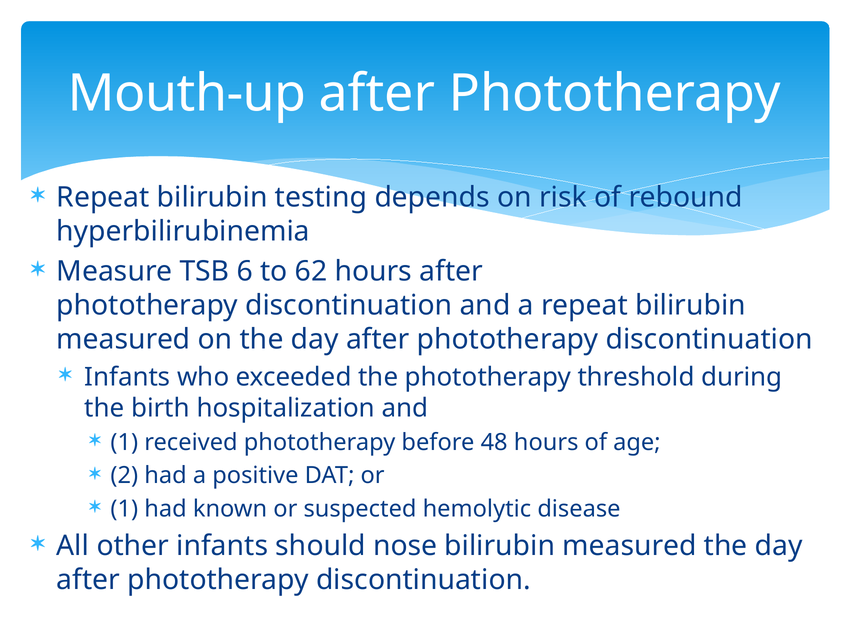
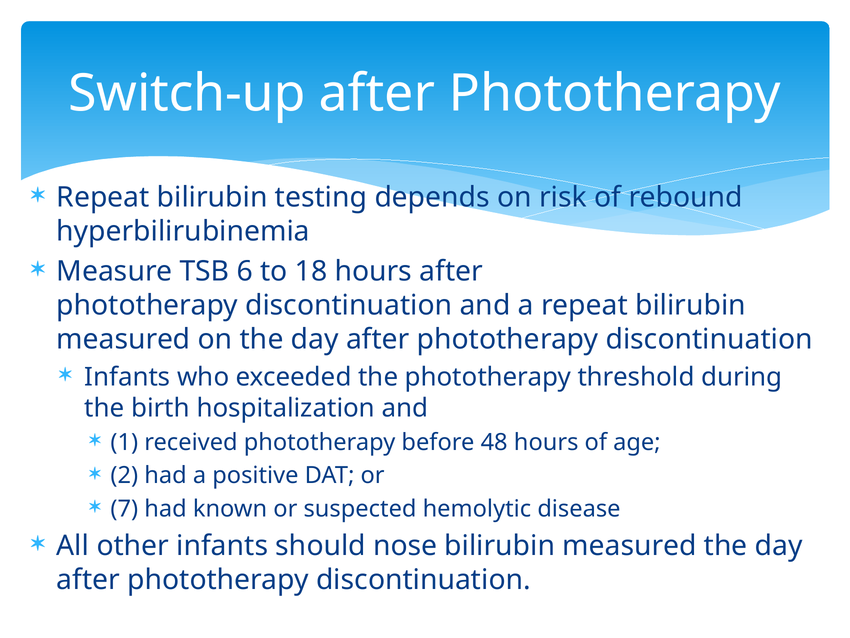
Mouth-up: Mouth-up -> Switch-up (187, 93)
62: 62 -> 18 (311, 271)
1: 1 -> 7 (124, 508)
